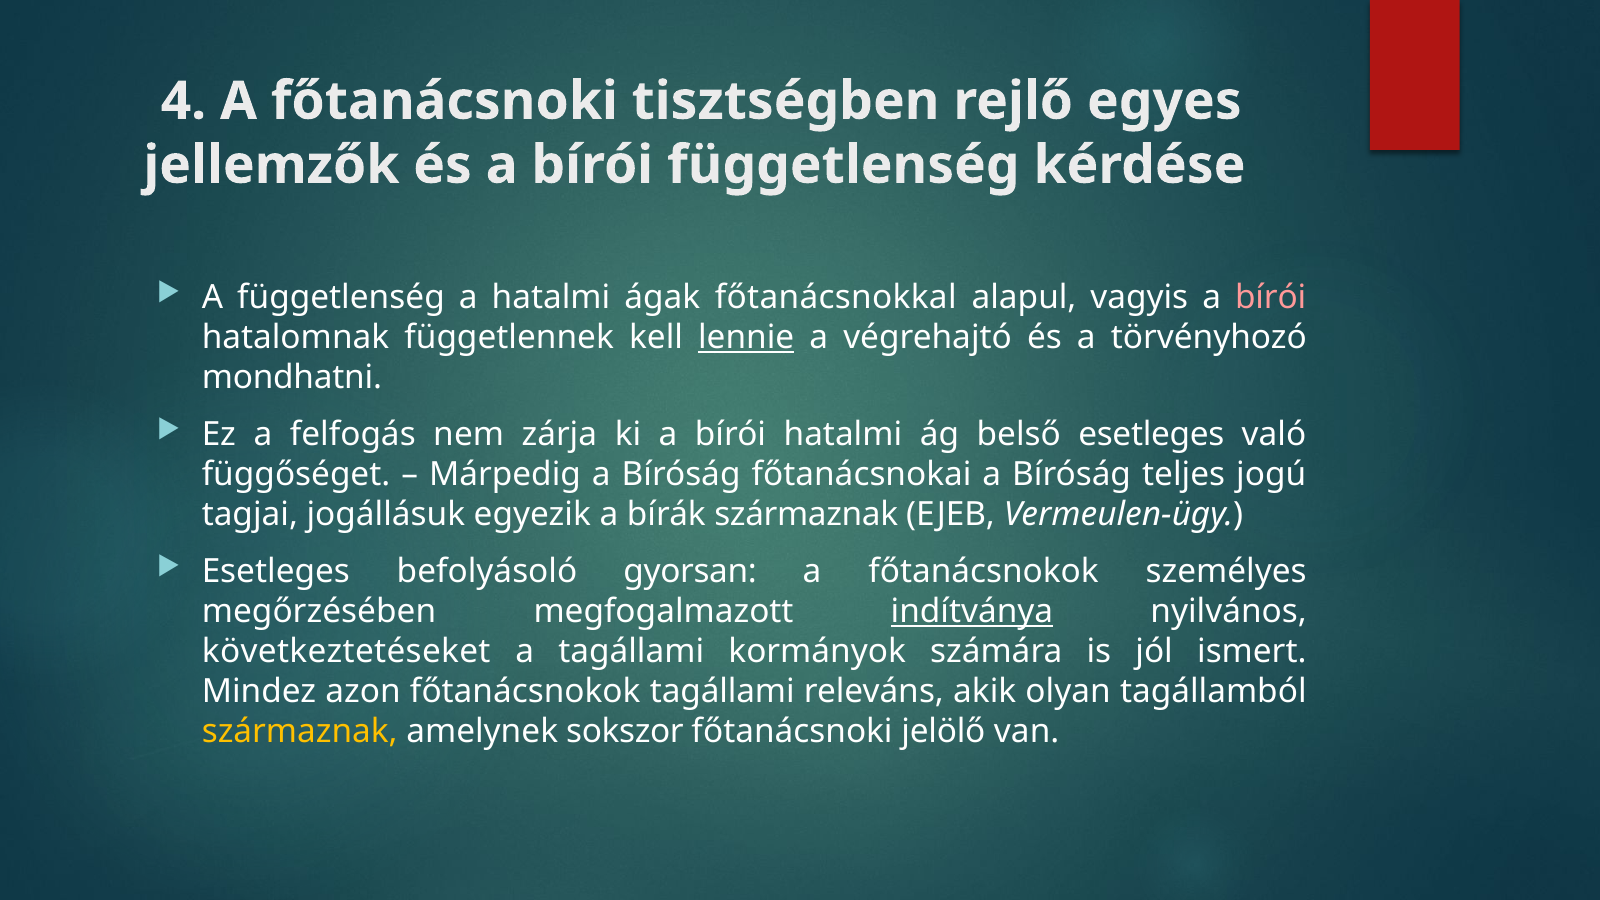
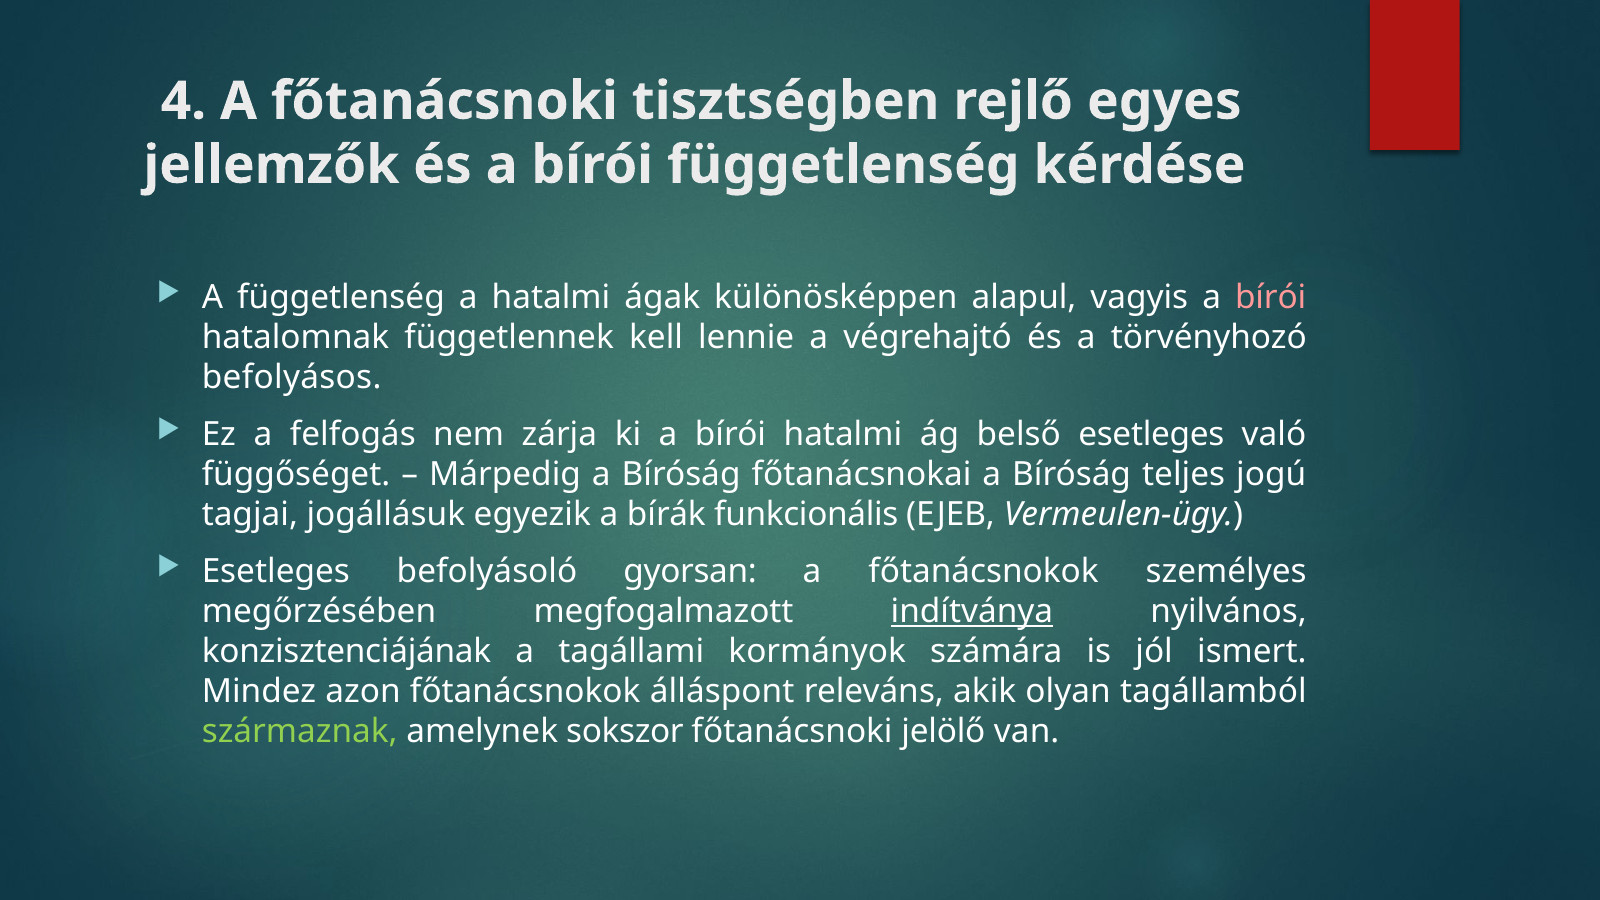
főtanácsnokkal: főtanácsnokkal -> különösképpen (836, 298)
lennie underline: present -> none (746, 338)
mondhatni: mondhatni -> befolyásos (292, 378)
bírák származnak: származnak -> funkcionális (806, 515)
következtetéseket: következtetéseket -> konzisztenciájának (347, 652)
főtanácsnokok tagállami: tagállami -> álláspont (722, 692)
származnak colour: yellow -> light green (300, 732)
